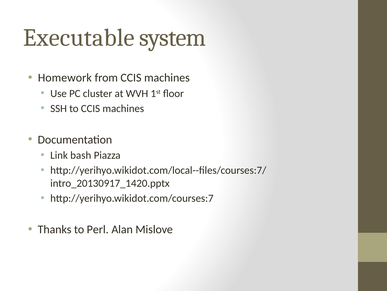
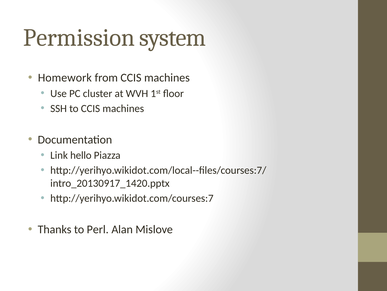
Executable: Executable -> Permission (79, 38)
bash: bash -> hello (81, 155)
